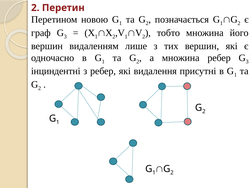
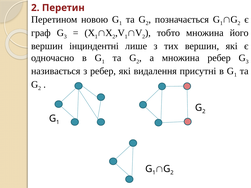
видаленням: видаленням -> інциндентні (94, 46)
інциндентні: інциндентні -> називається (56, 71)
